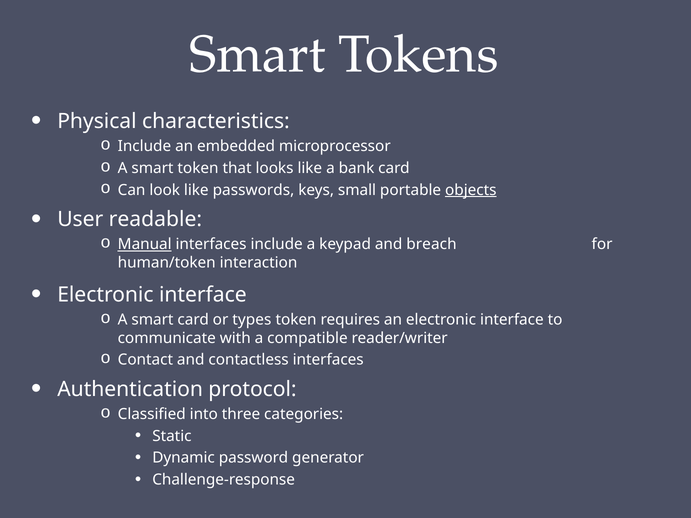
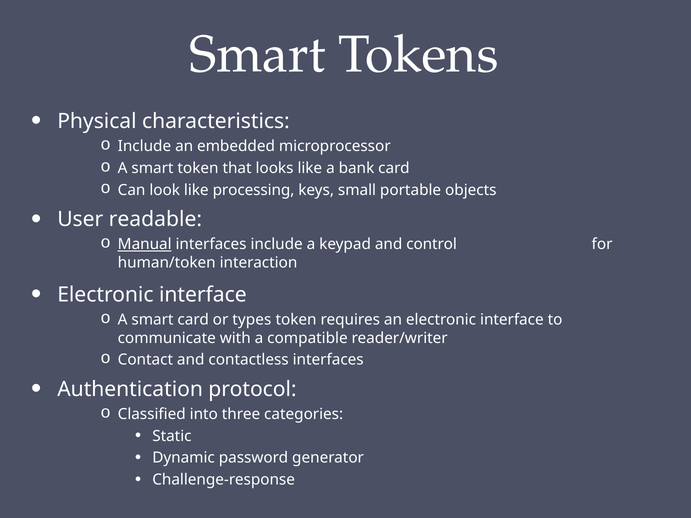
passwords: passwords -> processing (254, 190)
objects underline: present -> none (471, 190)
breach: breach -> control (432, 244)
